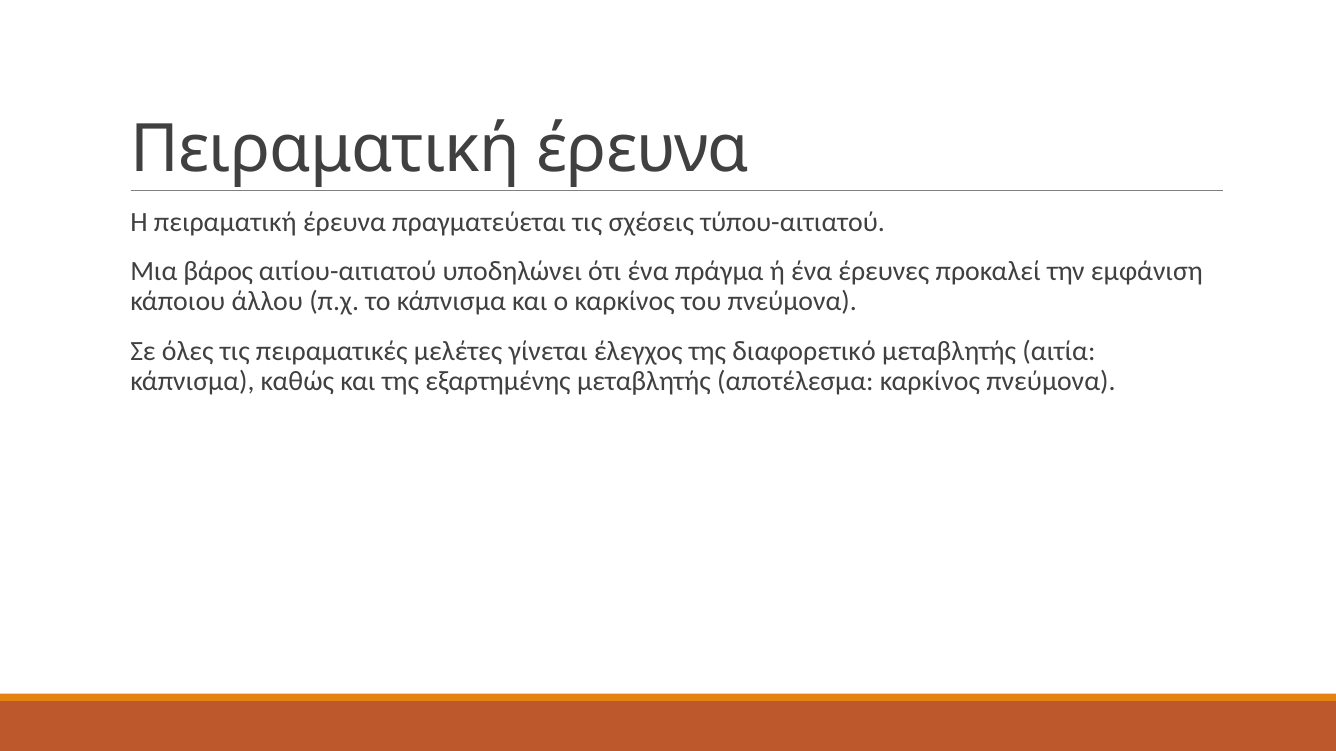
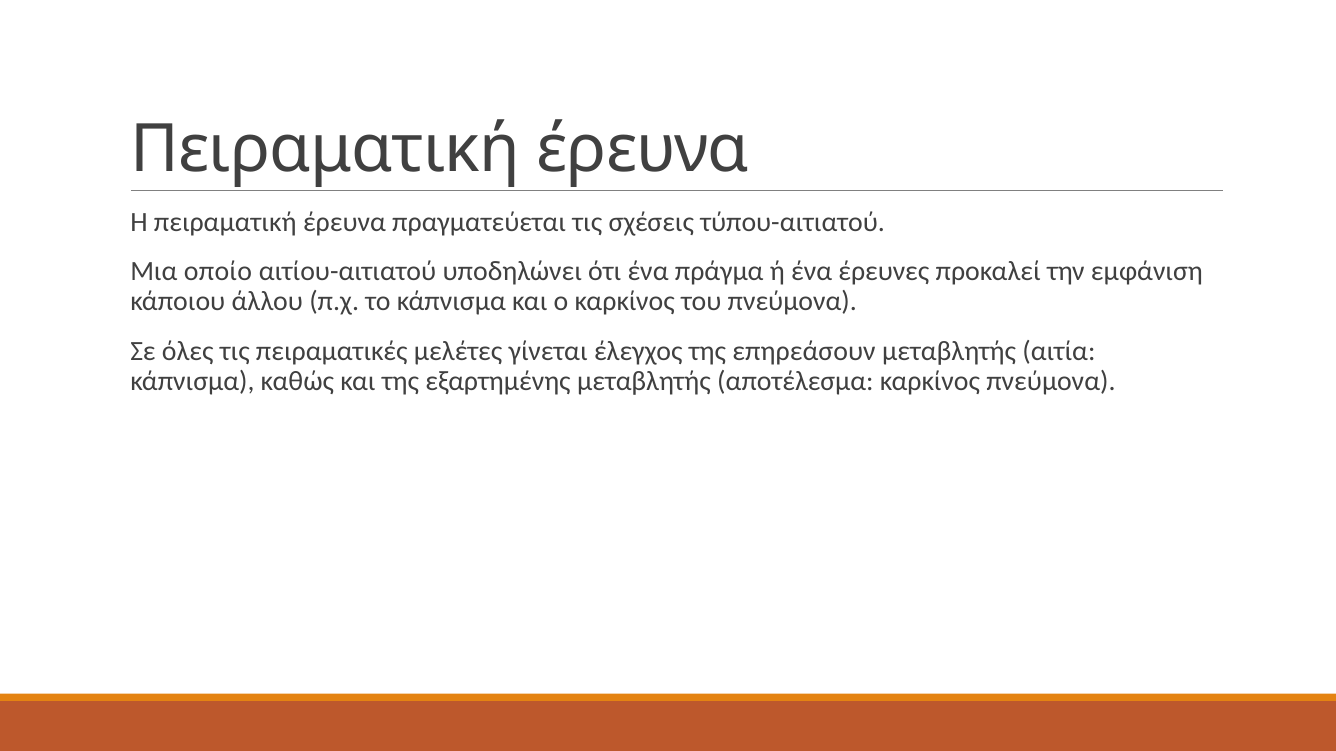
βάρος: βάρος -> οποίο (218, 272)
διαφορετικό: διαφορετικό -> επηρεάσουν (804, 351)
